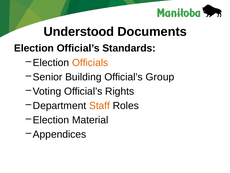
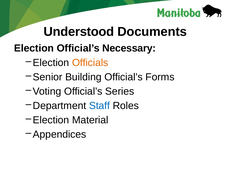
Standards: Standards -> Necessary (129, 48)
Group: Group -> Forms (160, 77)
Rights: Rights -> Series (120, 91)
Staff colour: orange -> blue (100, 105)
